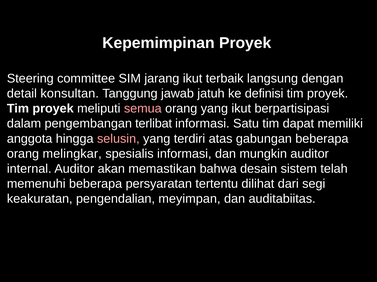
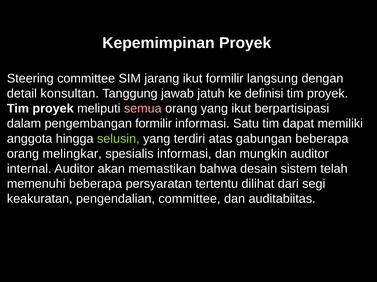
ikut terbaik: terbaik -> formilir (225, 79)
pengembangan terlibat: terlibat -> formilir (154, 124)
selusin colour: pink -> light green (118, 139)
pengendalian meyimpan: meyimpan -> committee (189, 199)
